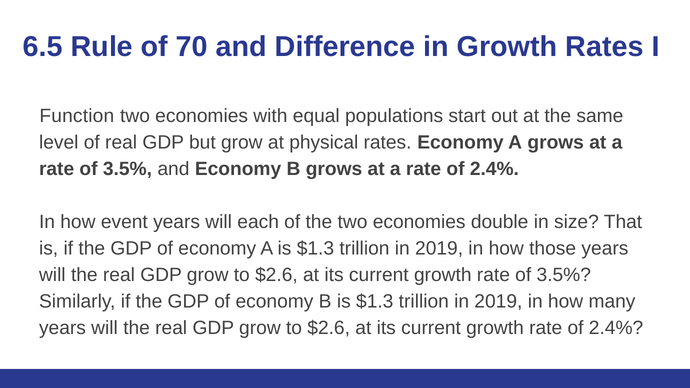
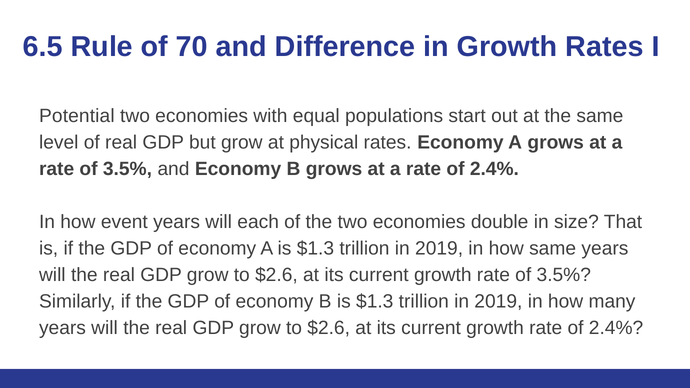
Function: Function -> Potential (77, 116)
how those: those -> same (553, 248)
